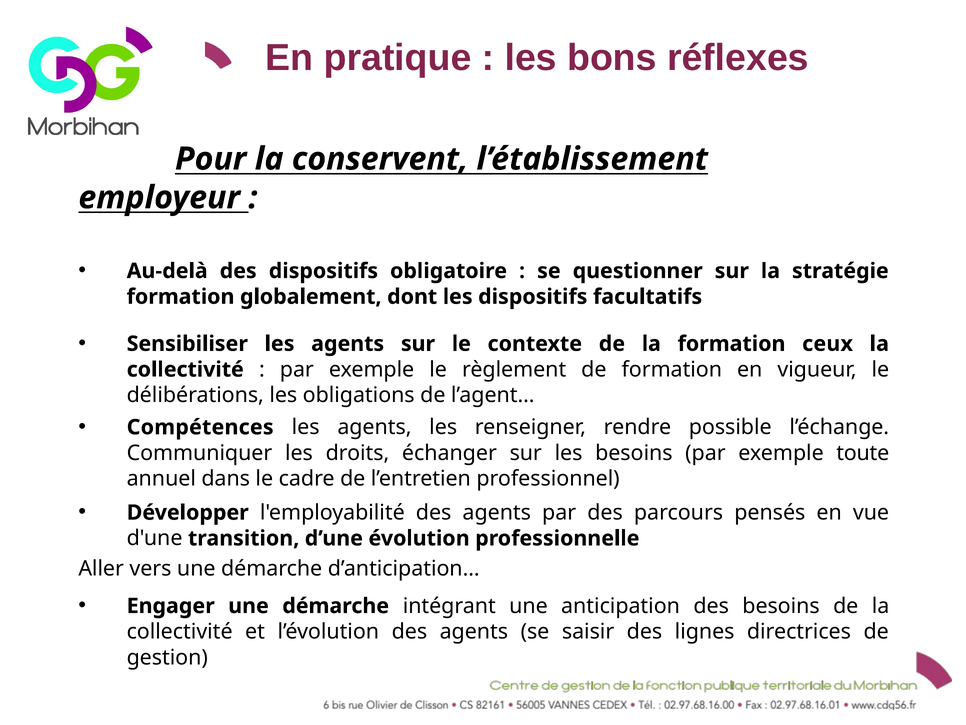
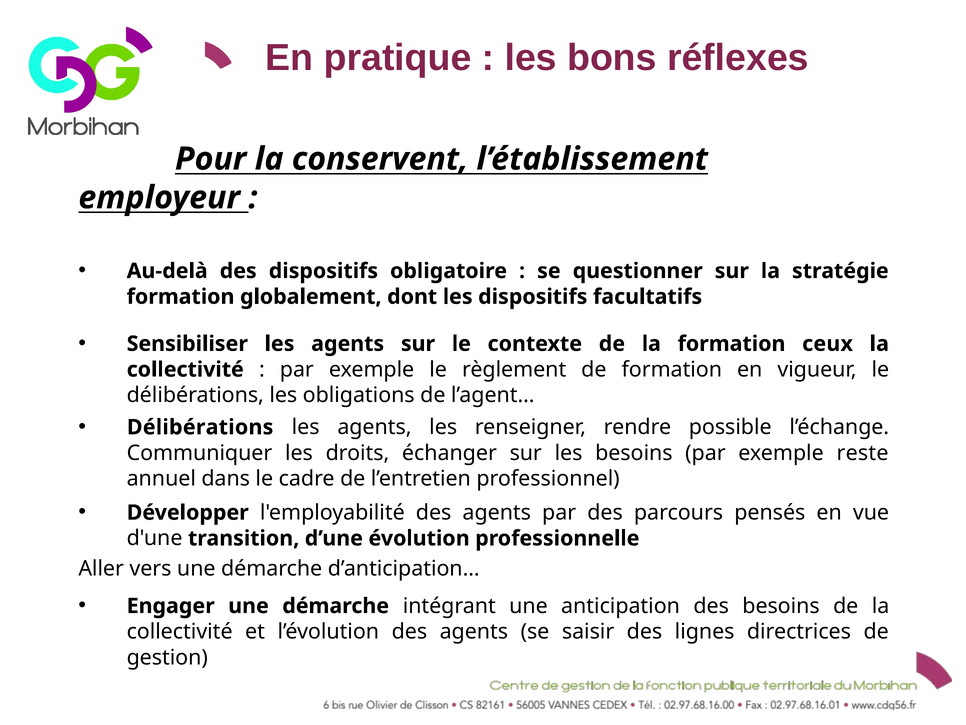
Compétences: Compétences -> Délibérations (200, 427)
toute: toute -> reste (863, 453)
